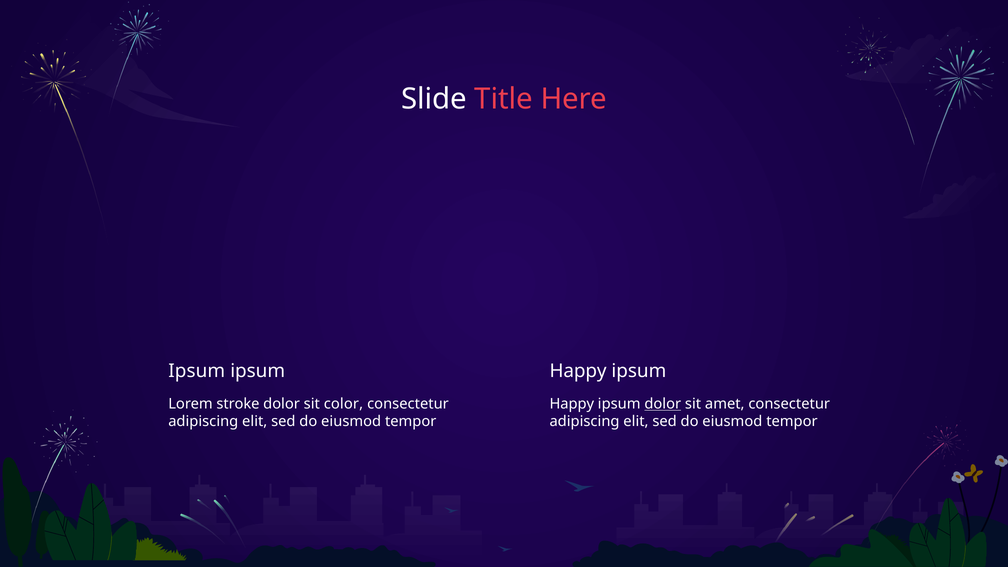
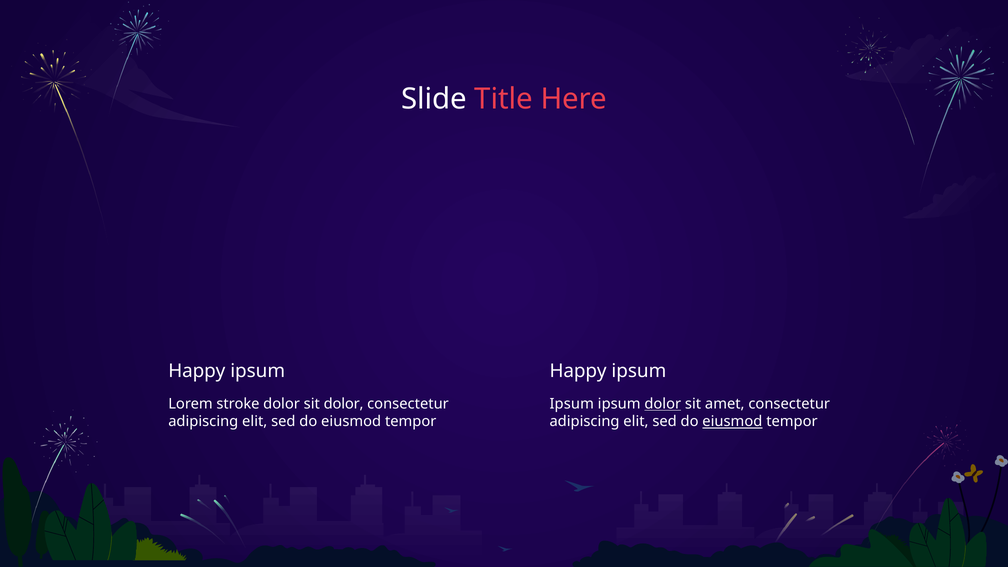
Ipsum: Ipsum -> Happy (197, 371)
sit color: color -> dolor (344, 404)
Happy: Happy -> Ipsum (572, 404)
eiusmod underline: none -> present (732, 422)
